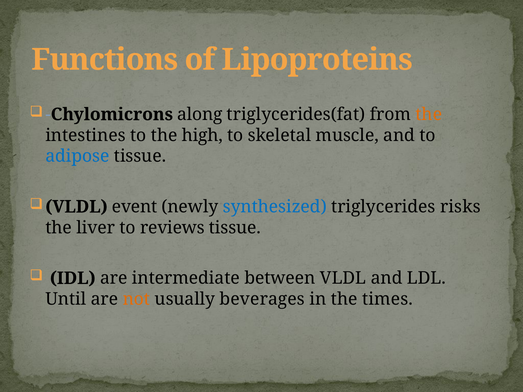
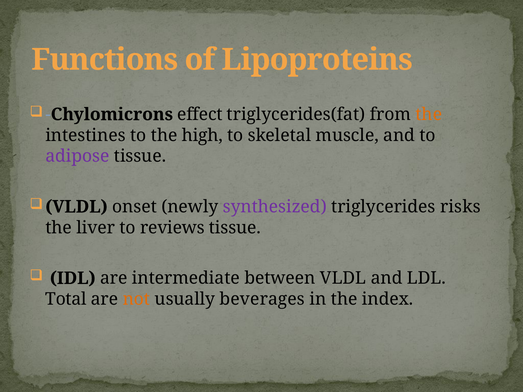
along: along -> effect (200, 114)
adipose colour: blue -> purple (77, 156)
event: event -> onset (135, 207)
synthesized colour: blue -> purple (275, 207)
Until: Until -> Total (66, 299)
times: times -> index (388, 299)
